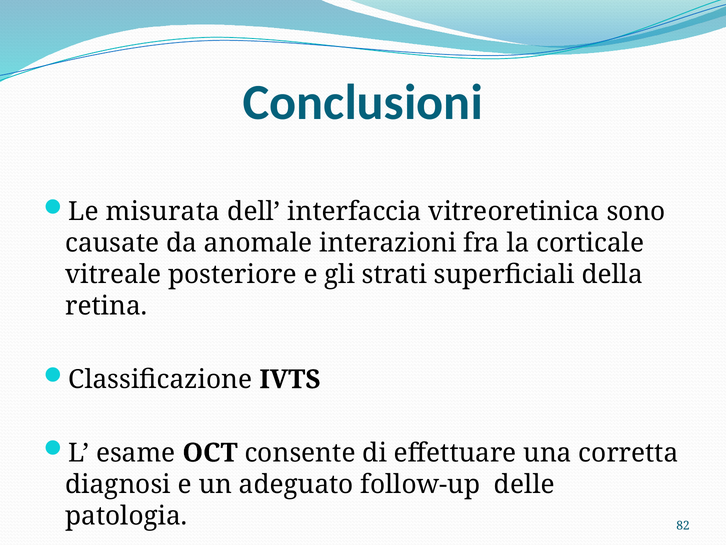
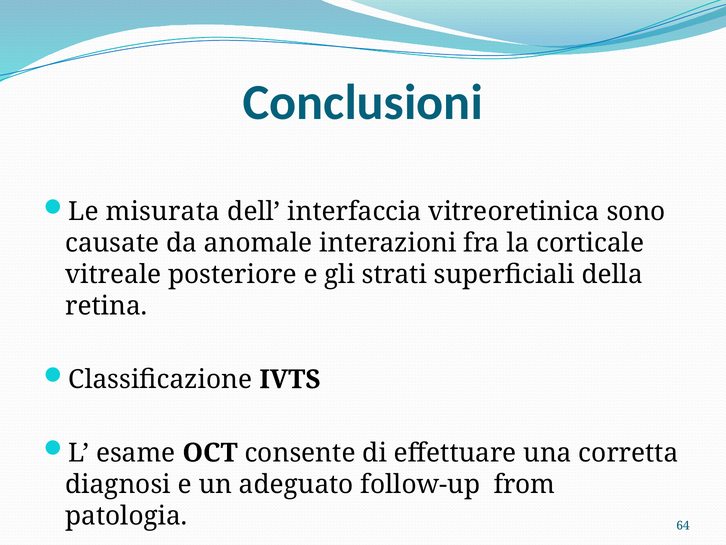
delle: delle -> from (524, 484)
82: 82 -> 64 (683, 525)
